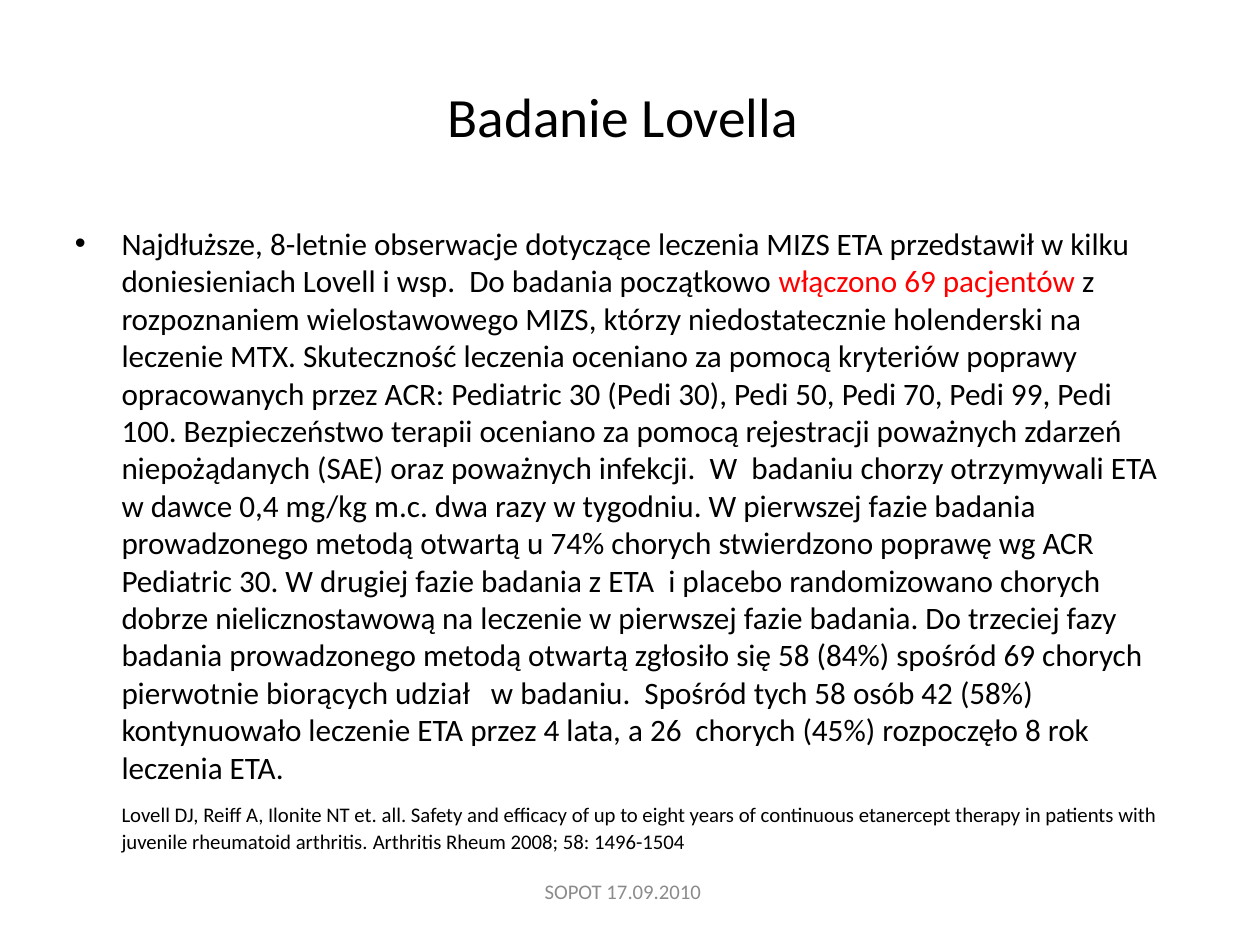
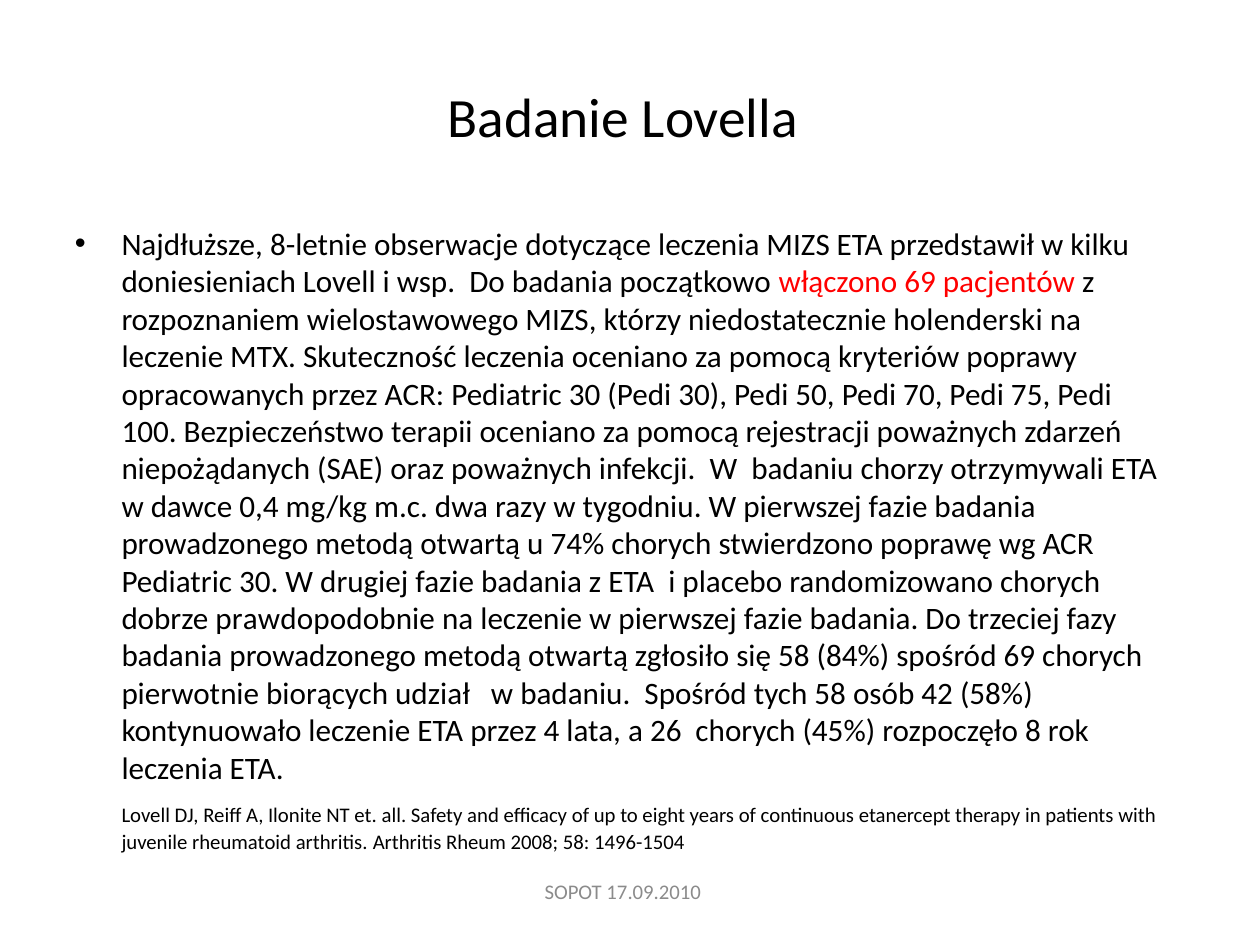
99: 99 -> 75 (1031, 395)
nielicznostawową: nielicznostawową -> prawdopodobnie (325, 619)
